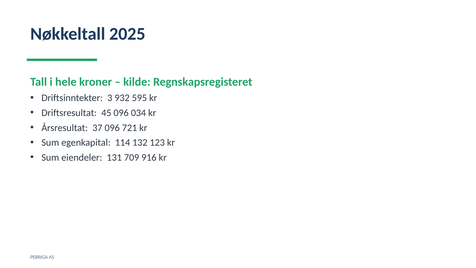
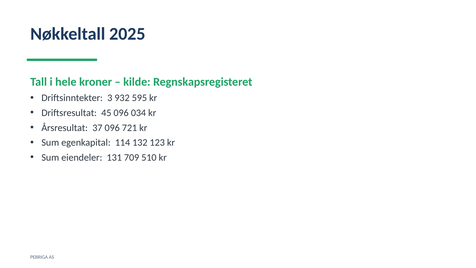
916: 916 -> 510 (149, 157)
